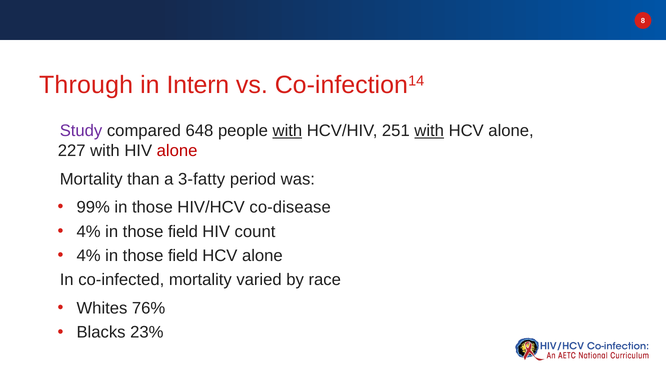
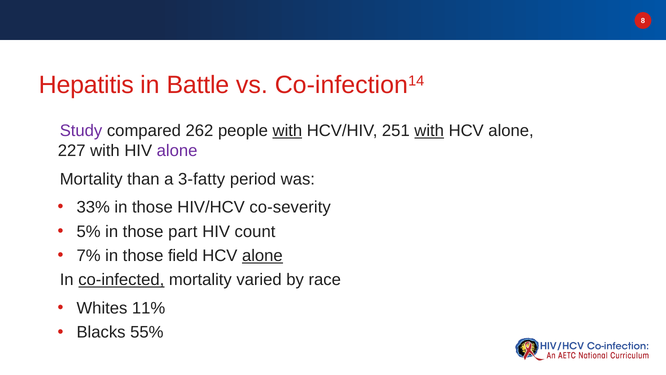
Through: Through -> Hepatitis (86, 85)
Intern: Intern -> Battle (198, 85)
648: 648 -> 262 (199, 131)
alone colour: red -> purple (177, 151)
99%: 99% -> 33% (93, 207)
co-disease: co-disease -> co-severity (290, 207)
4%: 4% -> 5% (89, 231)
field: field -> part (183, 231)
4%: 4% -> 7% (89, 255)
alone underline: none -> present (262, 255)
co-infected underline: none -> present (121, 280)
76%: 76% -> 11% (149, 308)
23%: 23% -> 55% (147, 332)
